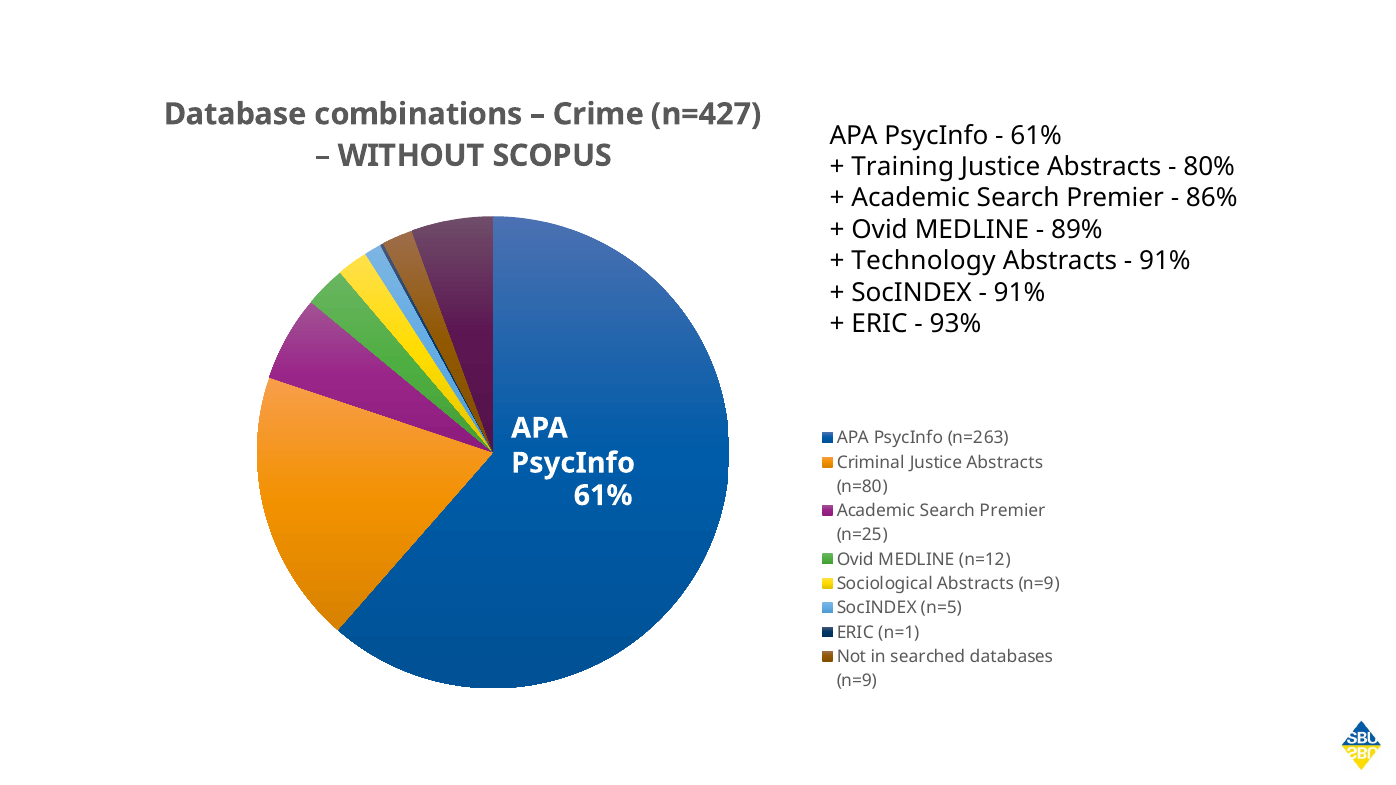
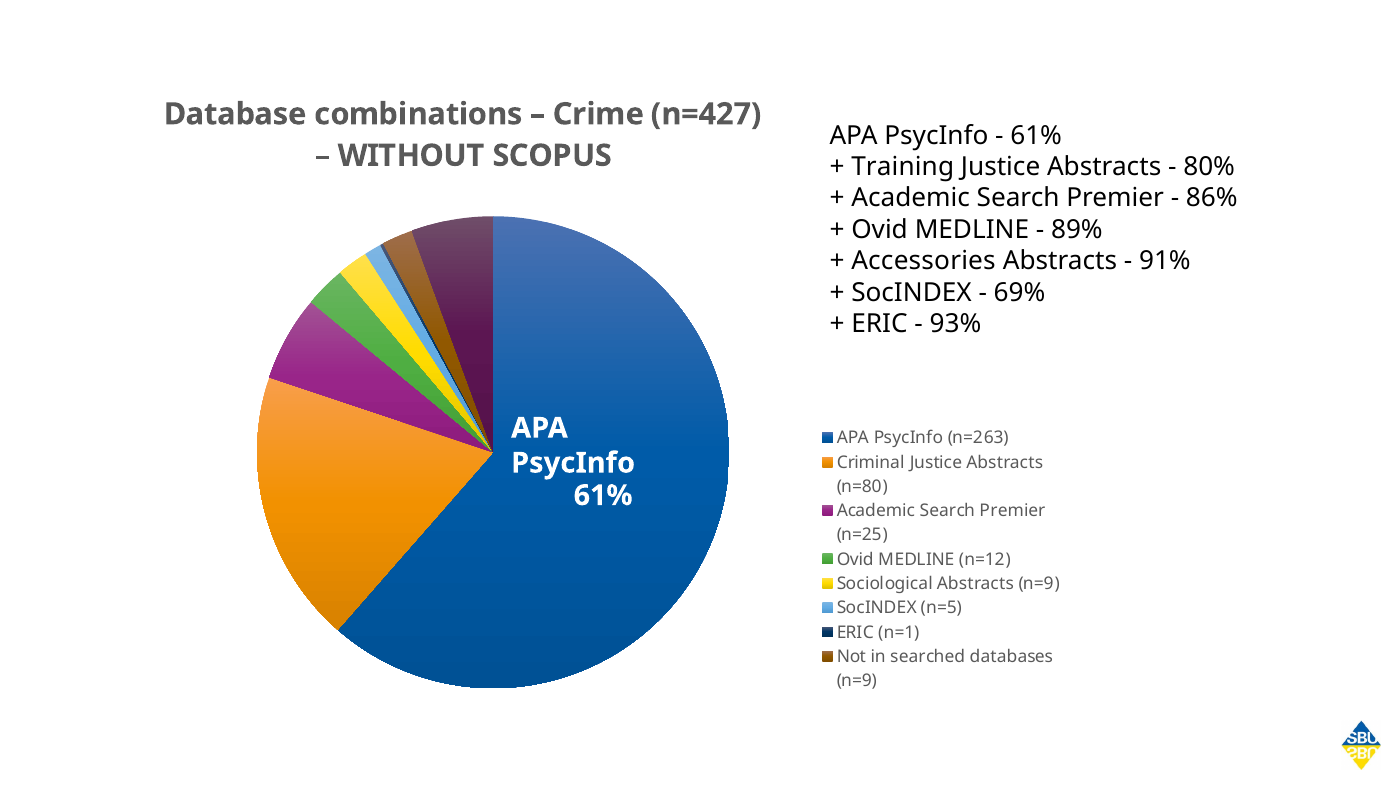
Technology: Technology -> Accessories (924, 261)
91%: 91% -> 69% (1020, 293)
